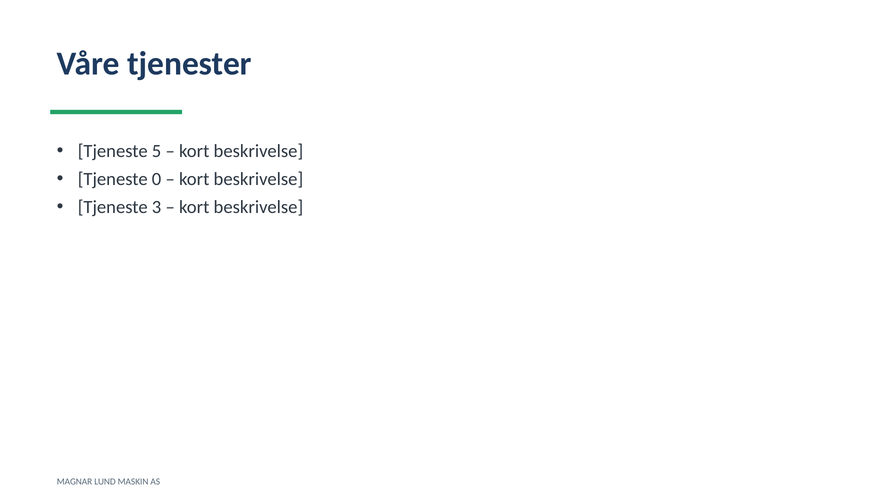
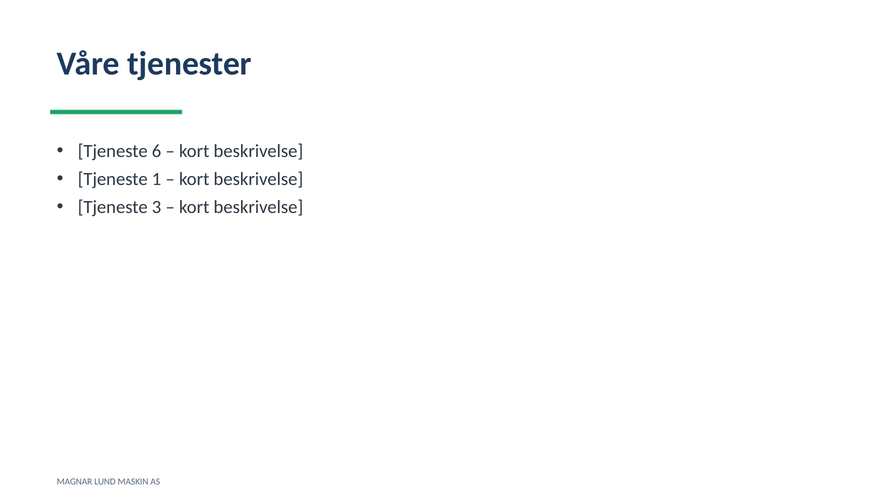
5: 5 -> 6 (157, 151)
0: 0 -> 1 (157, 179)
